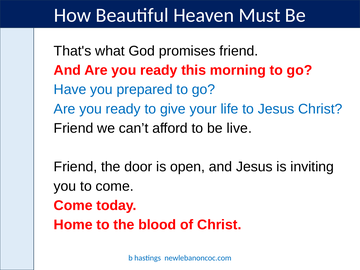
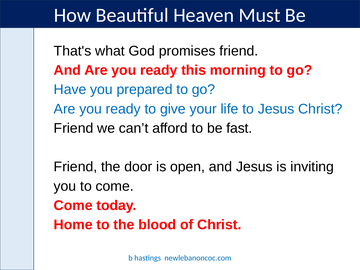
live: live -> fast (239, 128)
